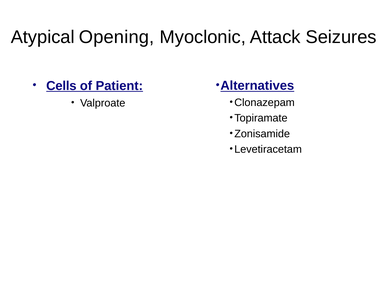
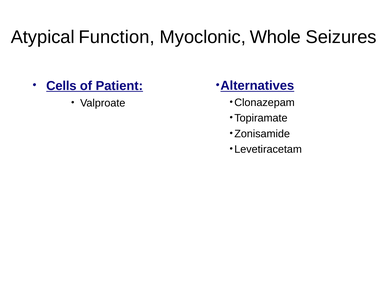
Opening: Opening -> Function (117, 37)
Attack: Attack -> Whole (275, 37)
